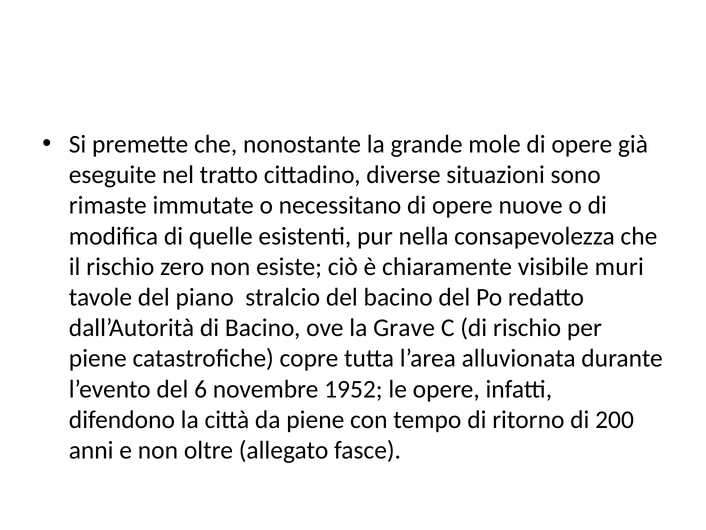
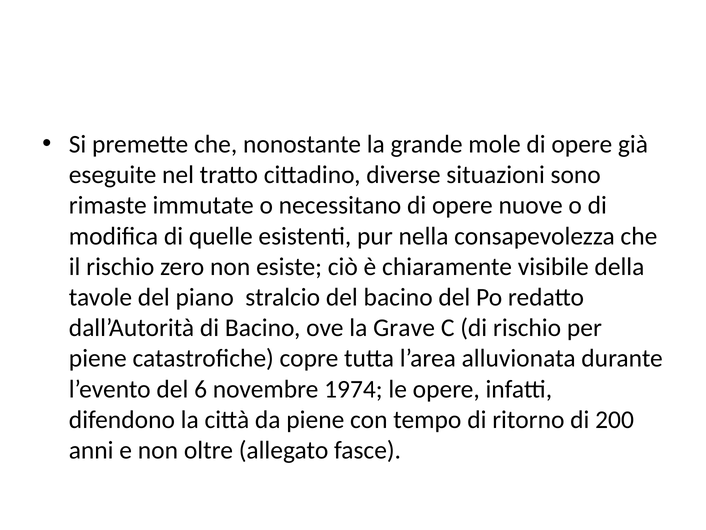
muri: muri -> della (619, 266)
1952: 1952 -> 1974 (353, 389)
